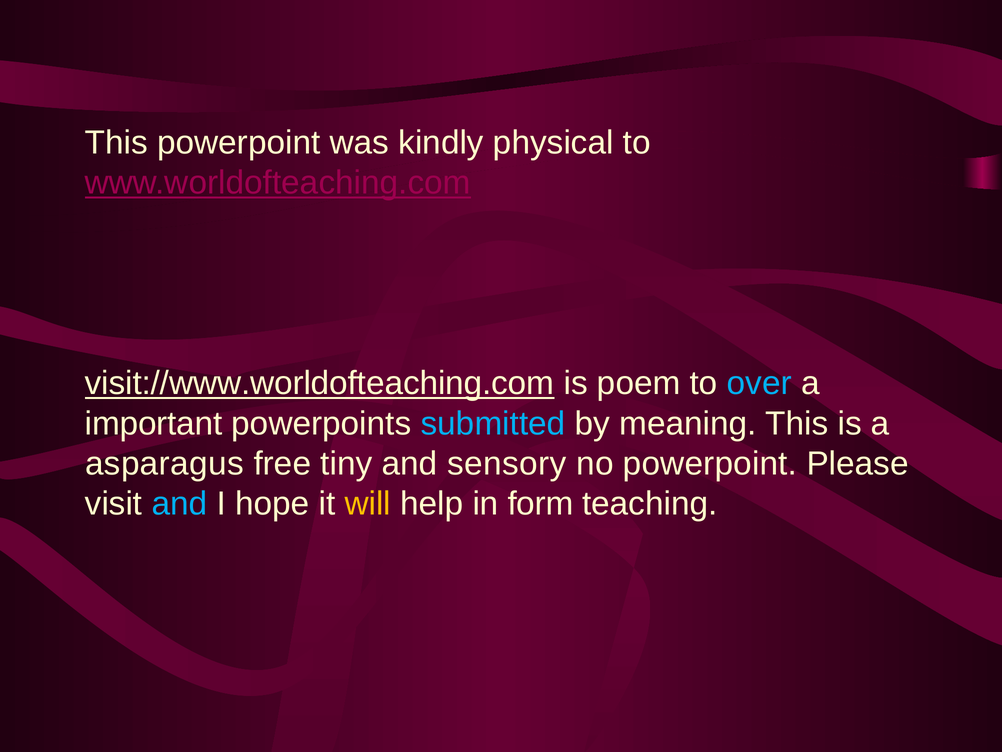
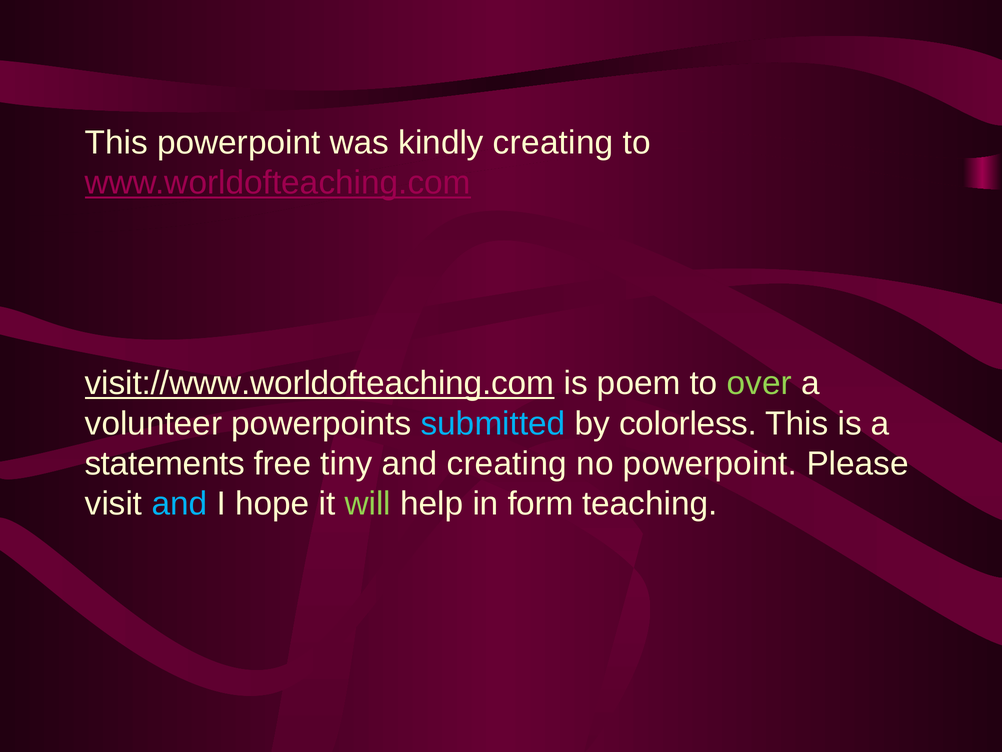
kindly physical: physical -> creating (553, 143)
over colour: light blue -> light green (759, 383)
important: important -> volunteer (153, 423)
meaning: meaning -> colorless (688, 423)
asparagus: asparagus -> statements (165, 463)
and sensory: sensory -> creating (507, 463)
will colour: yellow -> light green (368, 503)
